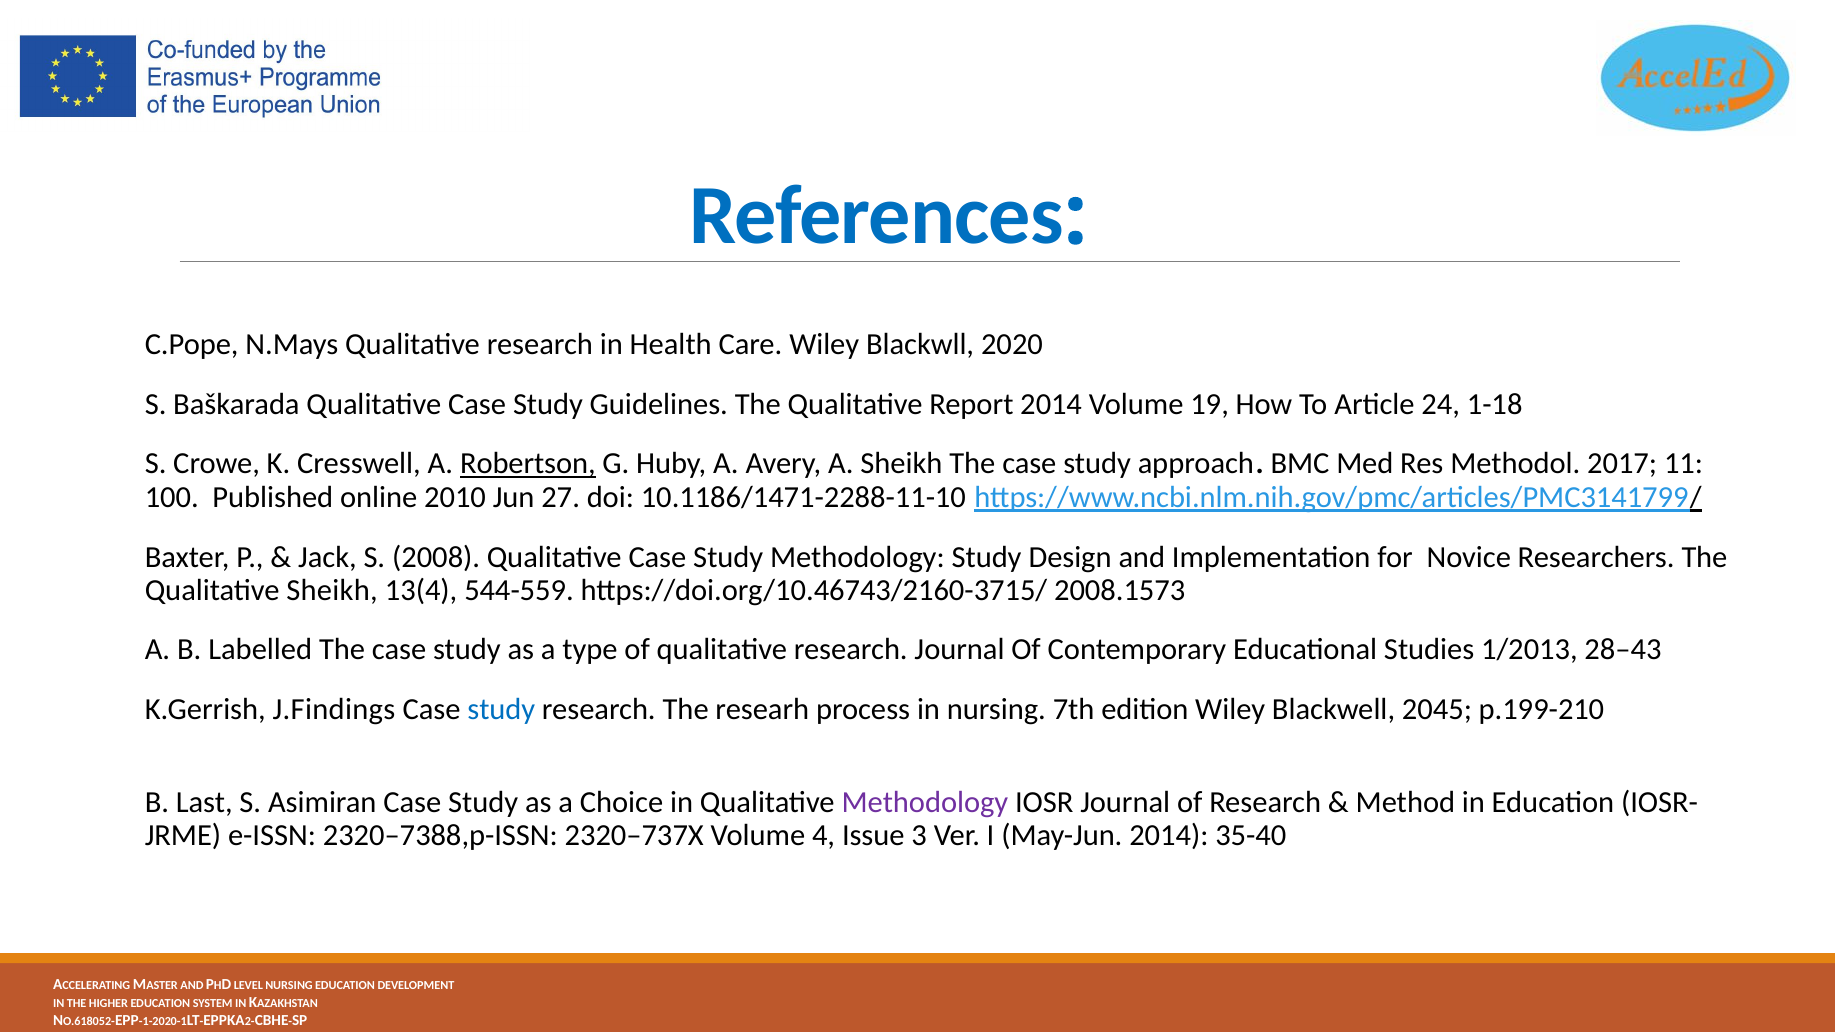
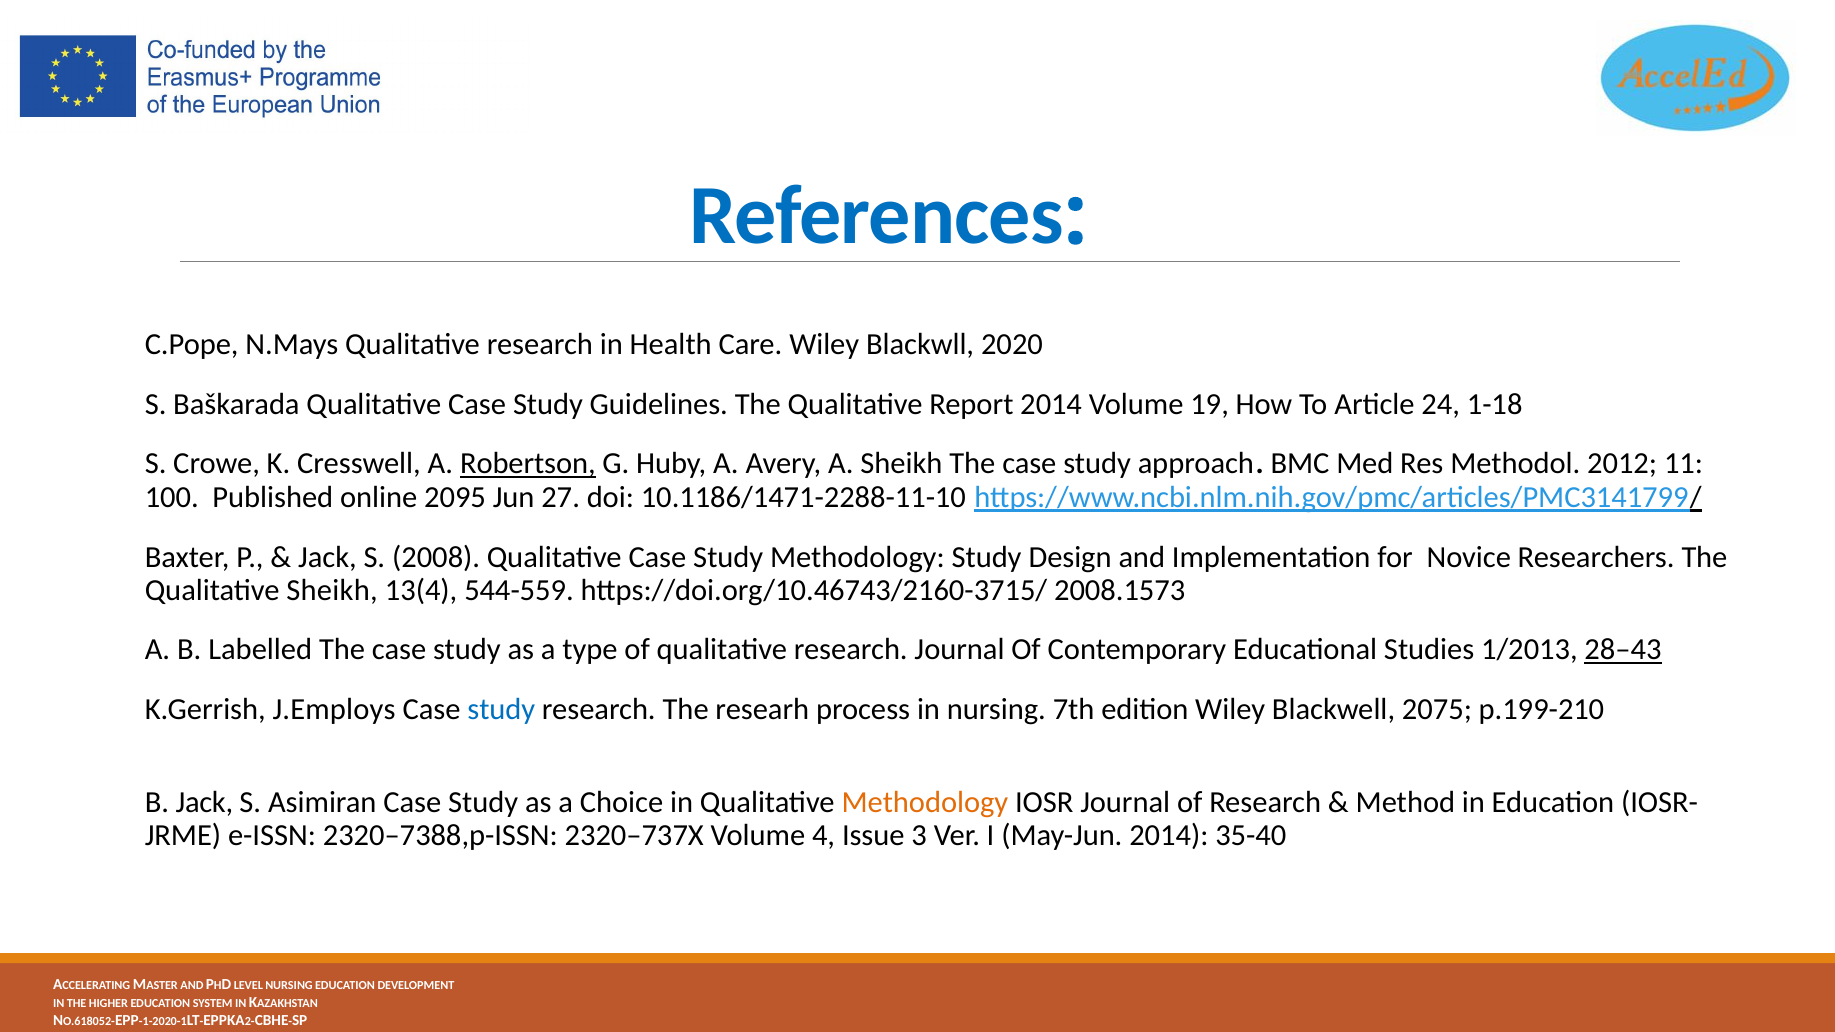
2017: 2017 -> 2012 (1622, 464)
2010: 2010 -> 2095 (455, 497)
28–43 underline: none -> present (1623, 650)
J.Findings: J.Findings -> J.Employs (334, 710)
2045: 2045 -> 2075 (1437, 710)
B Last: Last -> Jack (204, 803)
Methodology colour: purple -> orange (925, 803)
